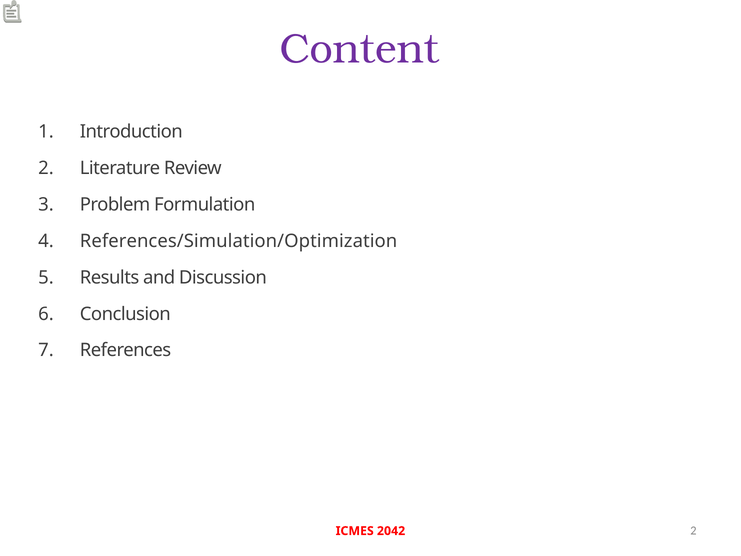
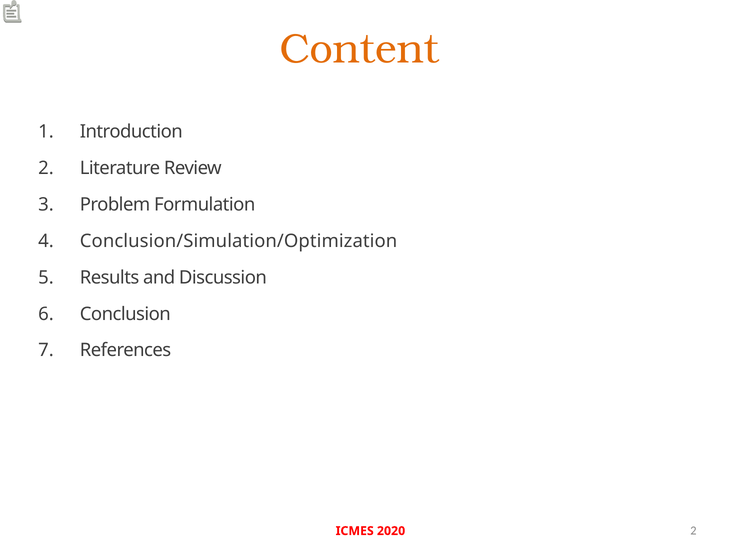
Content colour: purple -> orange (360, 49)
References/Simulation/Optimization: References/Simulation/Optimization -> Conclusion/Simulation/Optimization (239, 241)
2042: 2042 -> 2020 (391, 531)
